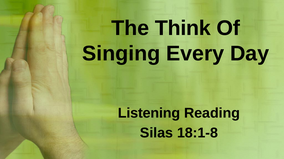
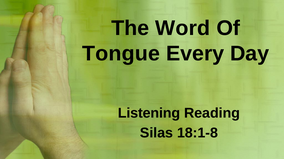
Think: Think -> Word (183, 28)
Singing: Singing -> Tongue (121, 54)
